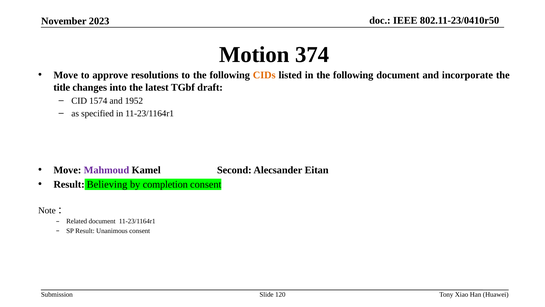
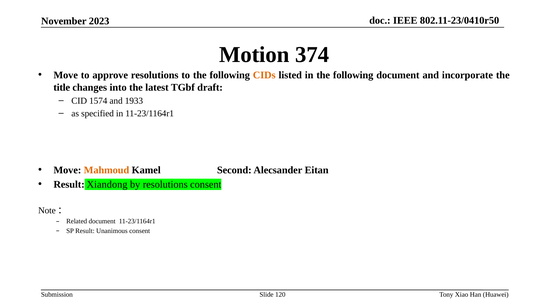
1952: 1952 -> 1933 (134, 101)
Mahmoud colour: purple -> orange (106, 170)
Believing: Believing -> Xiandong (107, 184)
by completion: completion -> resolutions (165, 184)
